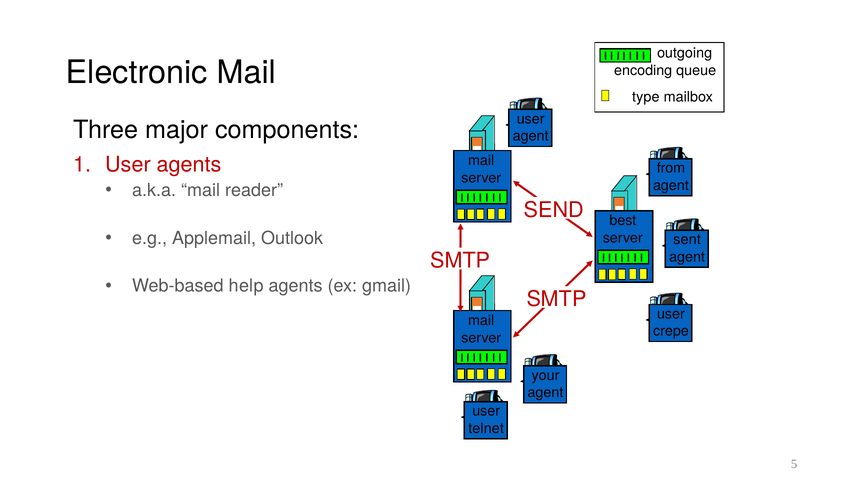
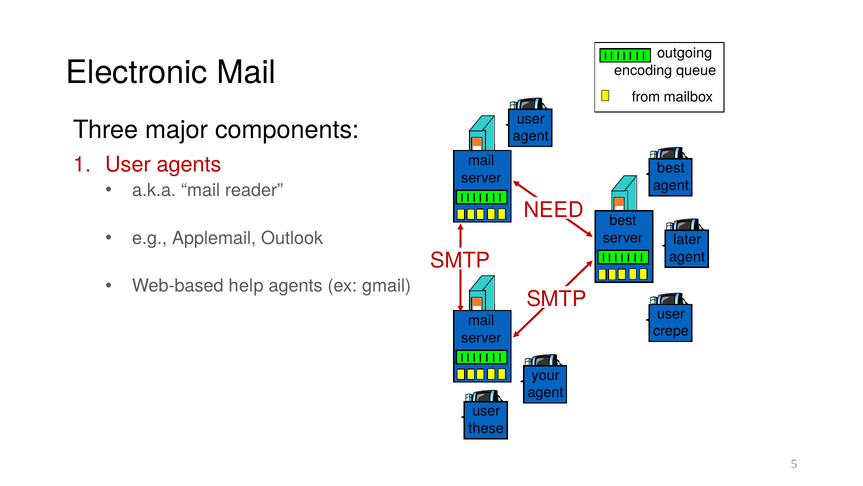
type: type -> from (646, 97)
from: from -> best (671, 168)
SEND: SEND -> NEED (554, 210)
sent: sent -> later (687, 239)
telnet: telnet -> these (486, 428)
